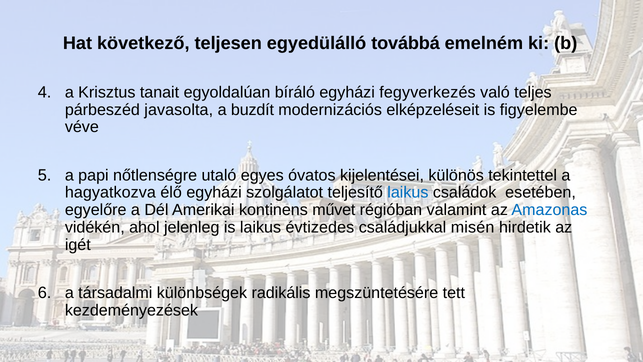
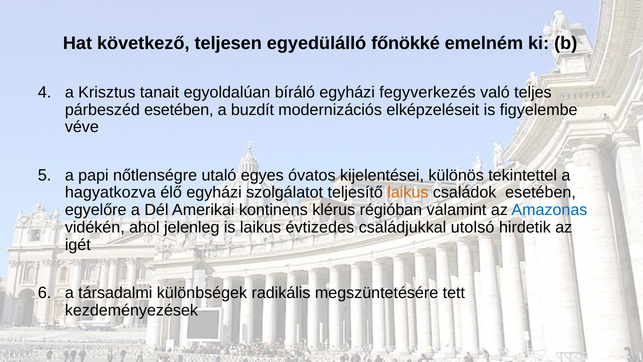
továbbá: továbbá -> főnökké (406, 43)
párbeszéd javasolta: javasolta -> esetében (179, 110)
laikus colour: blue -> orange (408, 193)
művet: művet -> klérus (334, 210)
misén: misén -> utolsó (473, 227)
